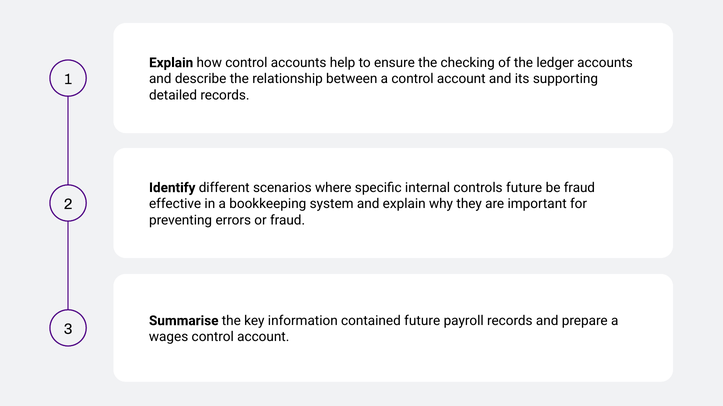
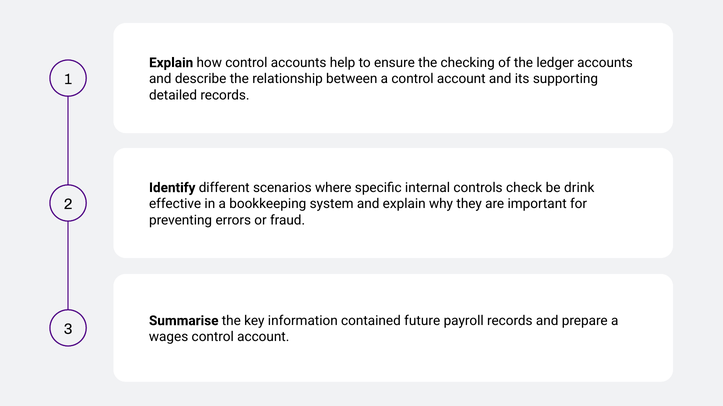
controls future: future -> check (524, 188)
be fraud: fraud -> drink (579, 188)
